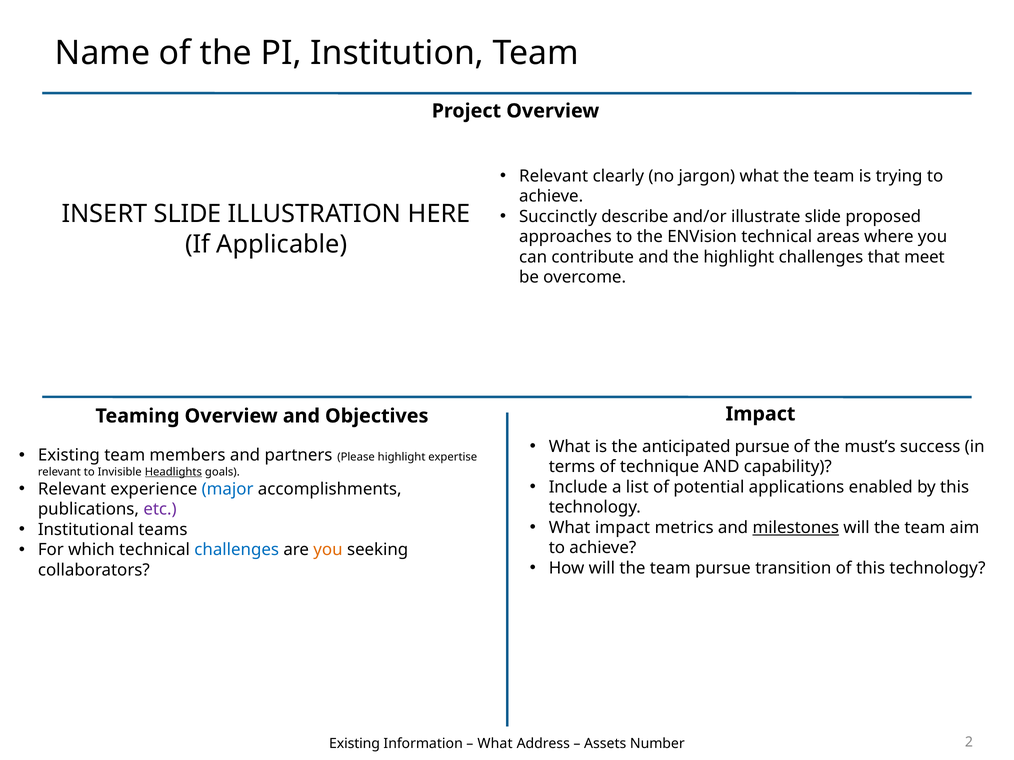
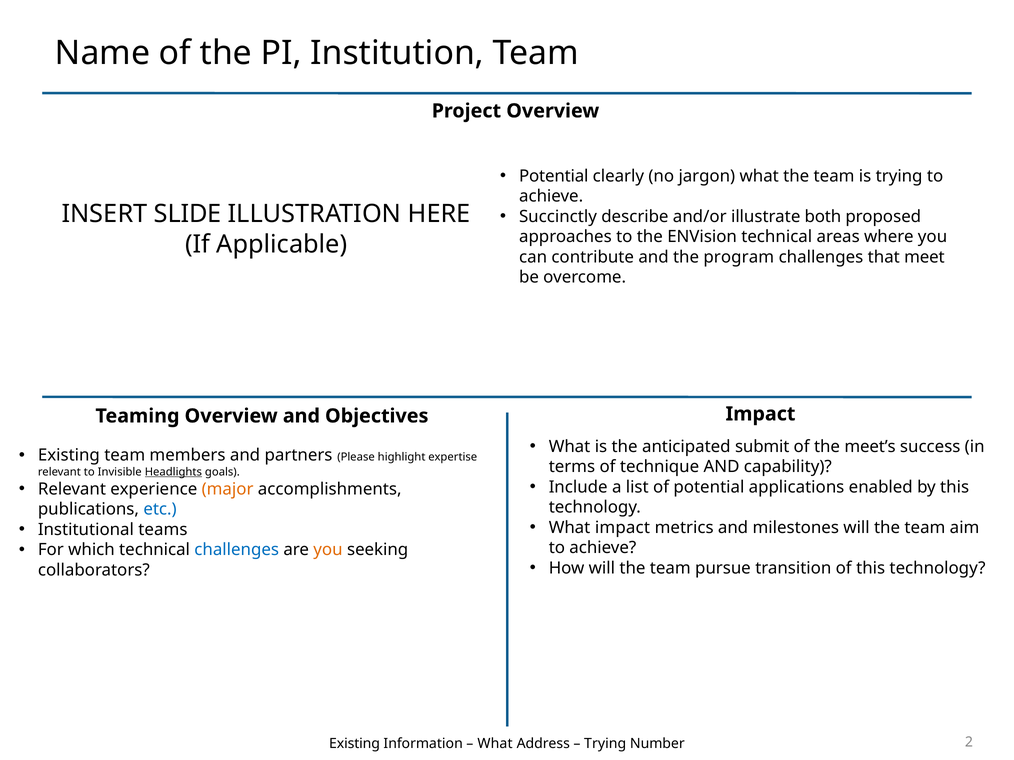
Relevant: Relevant -> Potential (554, 176)
illustrate slide: slide -> both (823, 217)
the highlight: highlight -> program (739, 257)
anticipated pursue: pursue -> submit (762, 447)
must’s: must’s -> meet’s (870, 447)
major colour: blue -> orange (228, 489)
etc colour: purple -> blue (160, 510)
milestones underline: present -> none (796, 528)
Assets: Assets -> Trying (605, 744)
